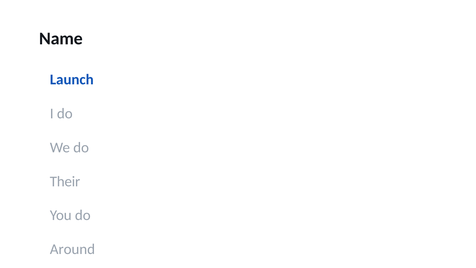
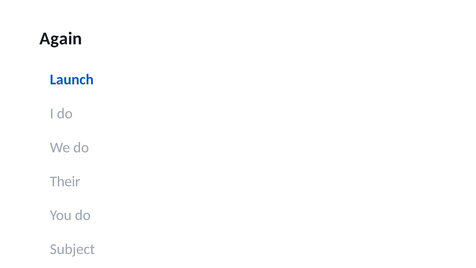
Name: Name -> Again (61, 39)
Around: Around -> Subject (72, 249)
